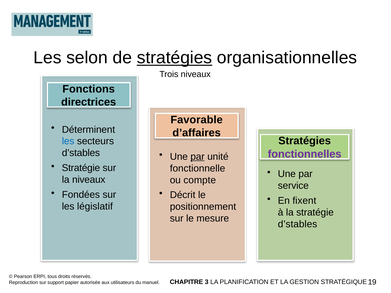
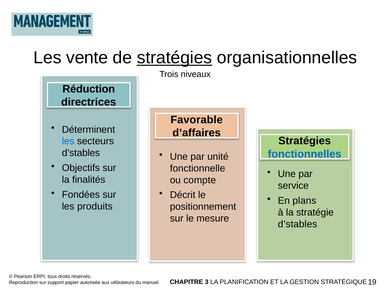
selon: selon -> vente (87, 58)
Fonctions: Fonctions -> Réduction (89, 89)
fonctionnelles colour: purple -> blue (305, 154)
par underline: present -> none (198, 157)
Stratégie: Stratégie -> Objectifs (81, 168)
la niveaux: niveaux -> finalités (89, 180)
fixent: fixent -> plans (304, 201)
législatif: législatif -> produits (95, 207)
